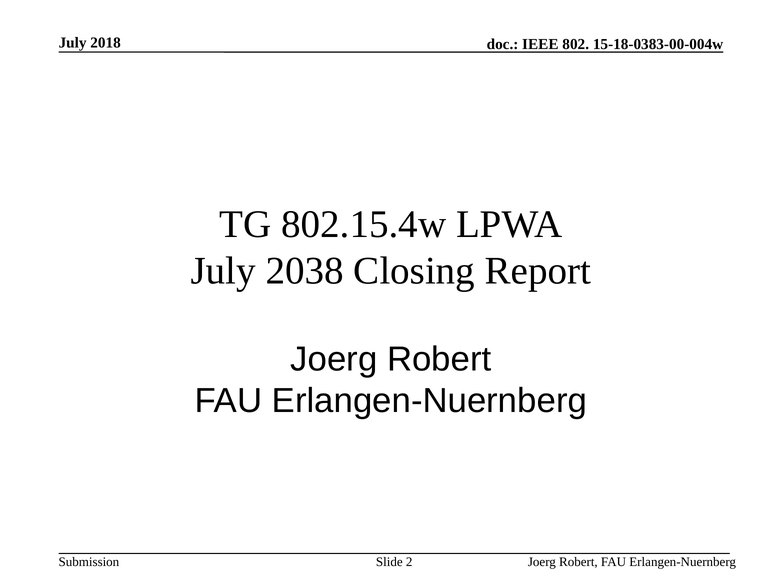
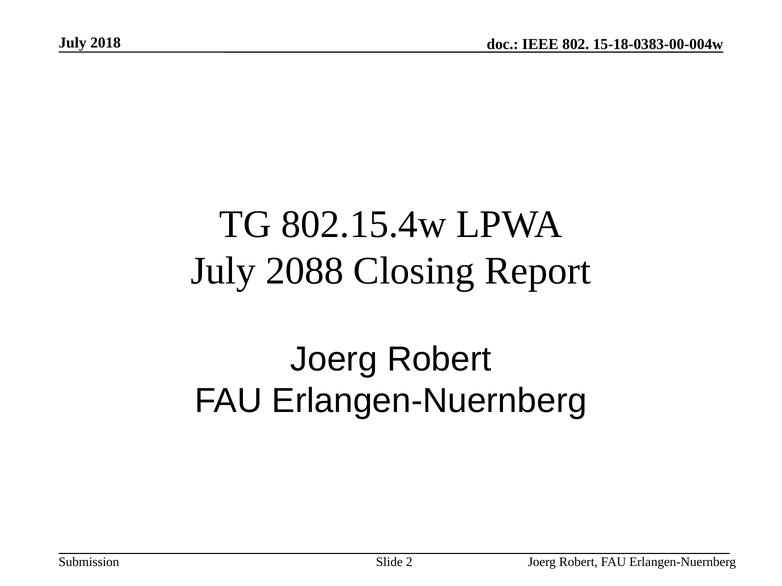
2038: 2038 -> 2088 (305, 271)
